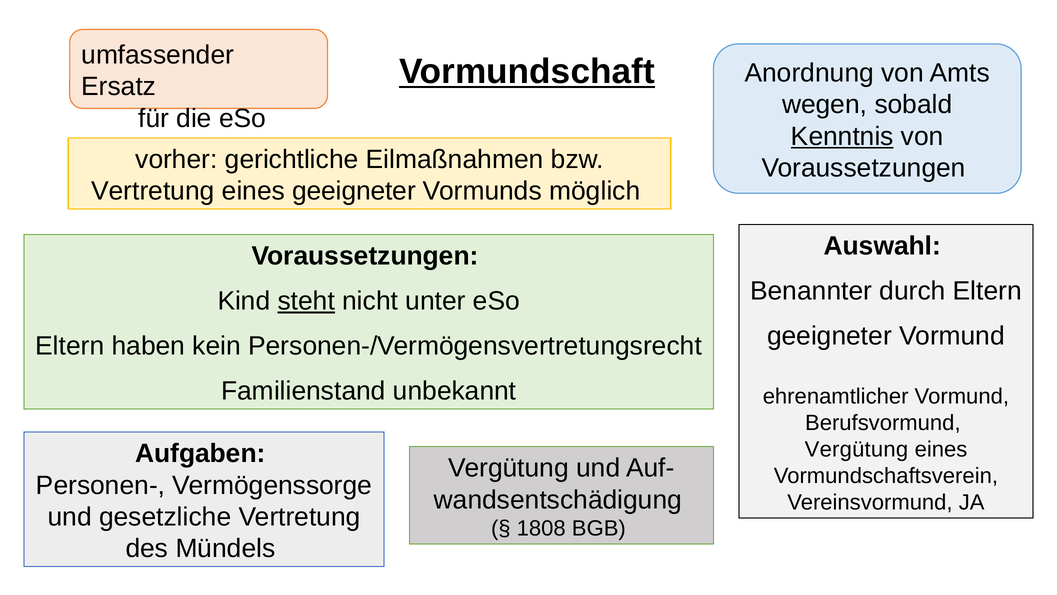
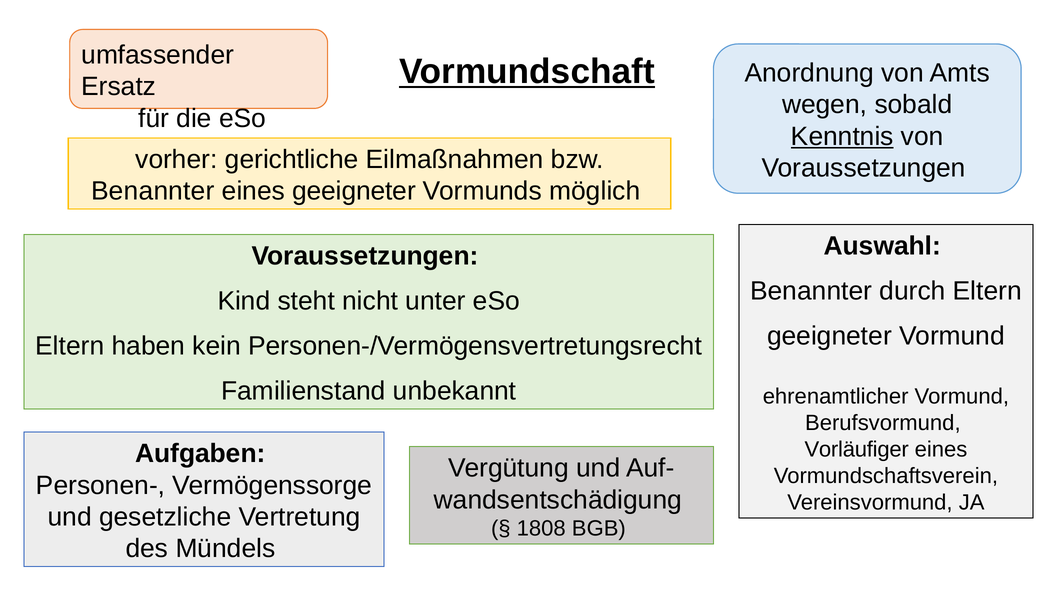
Vertretung: Vertretung -> Benannter (153, 191)
steht underline: present -> none (306, 301)
Vergütung: Vergütung -> Vorläufiger (857, 449)
